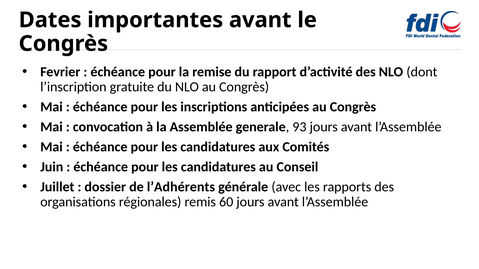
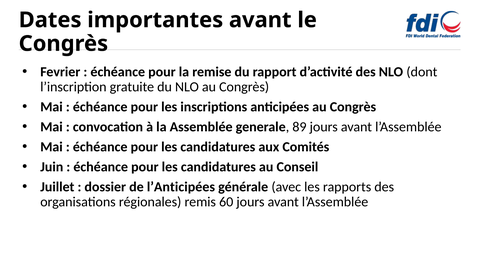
93: 93 -> 89 (299, 127)
l’Adhérents: l’Adhérents -> l’Anticipées (181, 187)
